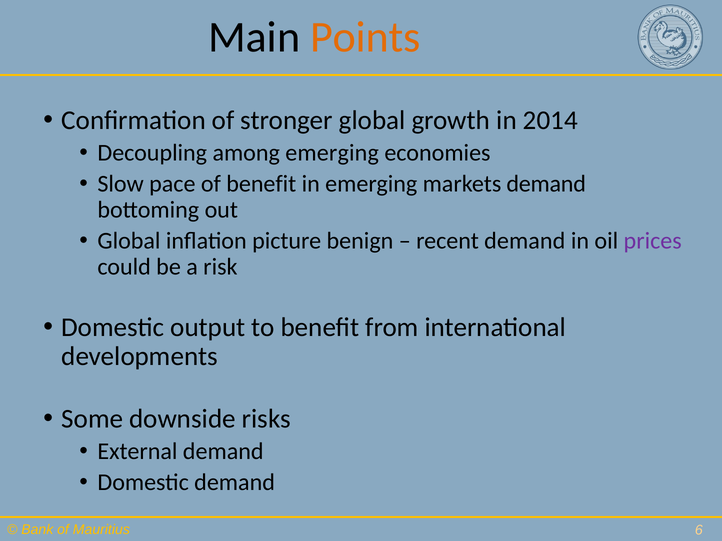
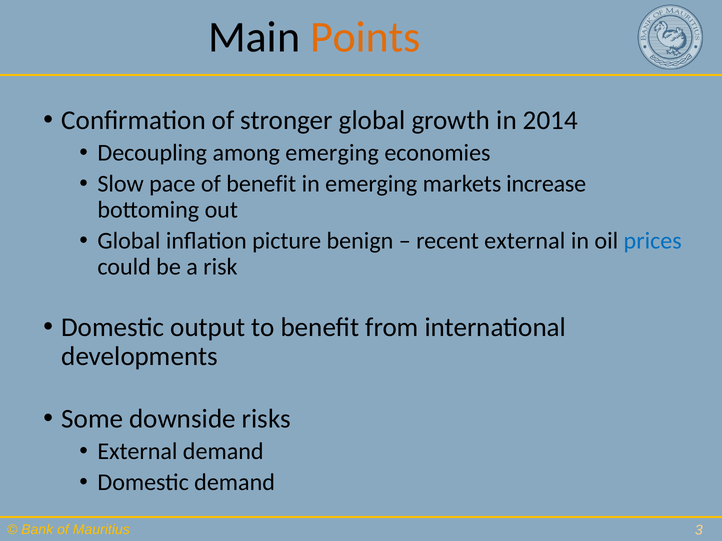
markets demand: demand -> increase (546, 184)
recent demand: demand -> external (525, 241)
prices colour: purple -> blue (653, 241)
6: 6 -> 3 (699, 531)
